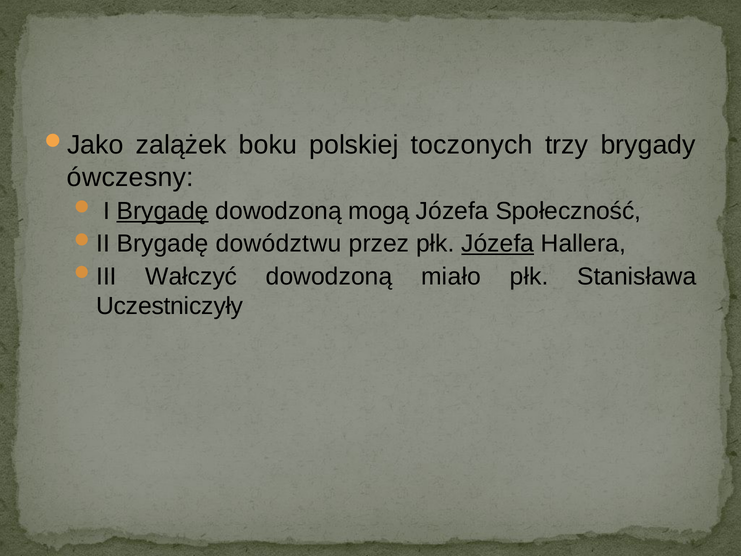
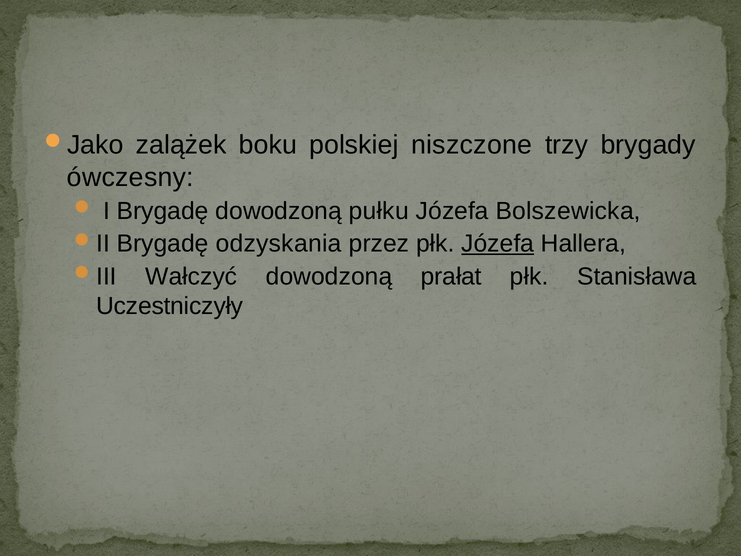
toczonych: toczonych -> niszczone (472, 145)
Brygadę underline: present -> none (163, 211)
mogą: mogą -> pułku (379, 211)
Społeczność: Społeczność -> Bolszewicka (568, 211)
dowództwu: dowództwu -> odzyskania (279, 244)
miało: miało -> prałat (451, 276)
